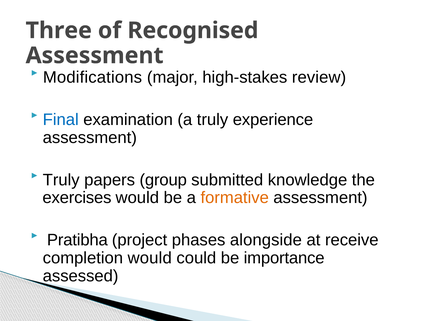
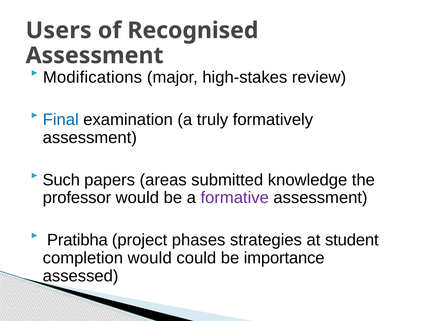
Three: Three -> Users (59, 30)
experience: experience -> formatively (273, 120)
Truly: Truly -> Such (61, 180)
group: group -> areas (163, 180)
exercises: exercises -> professor (77, 198)
formative colour: orange -> purple (235, 198)
alongside: alongside -> strategies (266, 240)
receive: receive -> student (352, 240)
